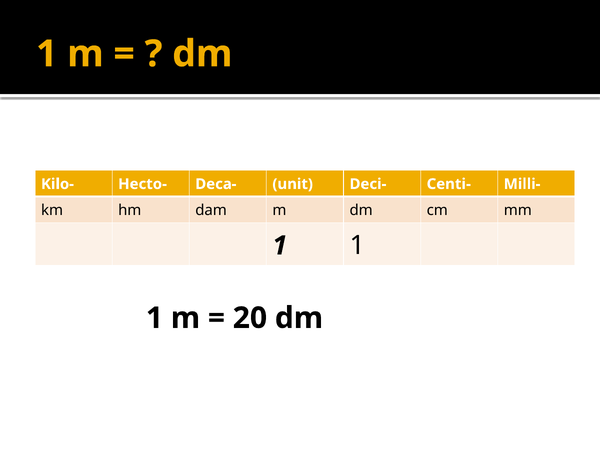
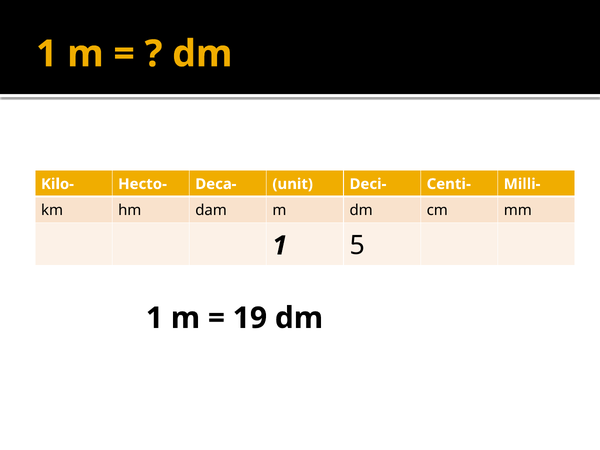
1: 1 -> 5 (357, 246)
20: 20 -> 19 (250, 318)
